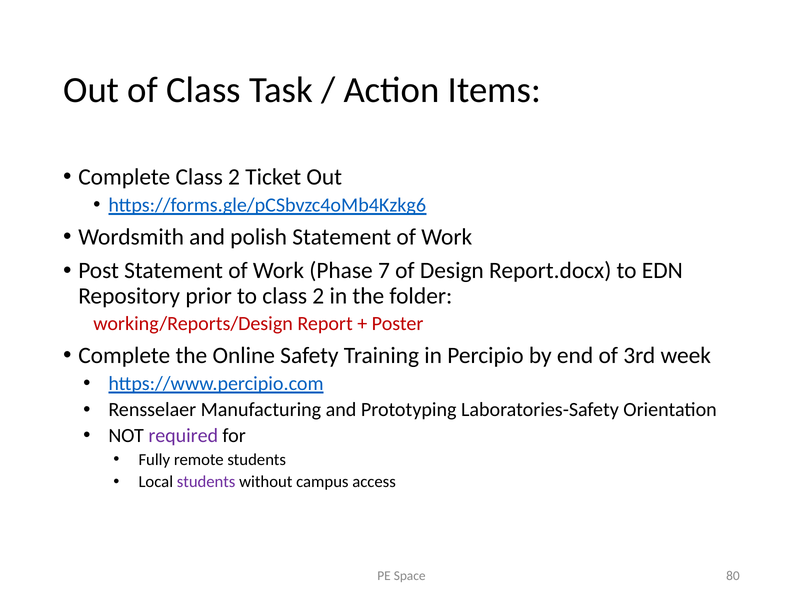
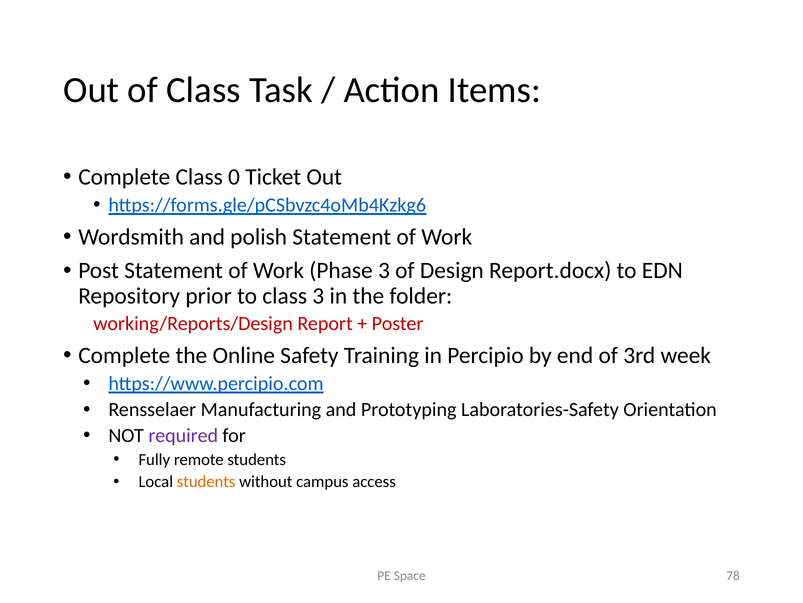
Complete Class 2: 2 -> 0 (234, 177)
Phase 7: 7 -> 3 (384, 270)
to class 2: 2 -> 3 (318, 296)
students colour: purple -> orange (206, 481)
80: 80 -> 78 (733, 575)
